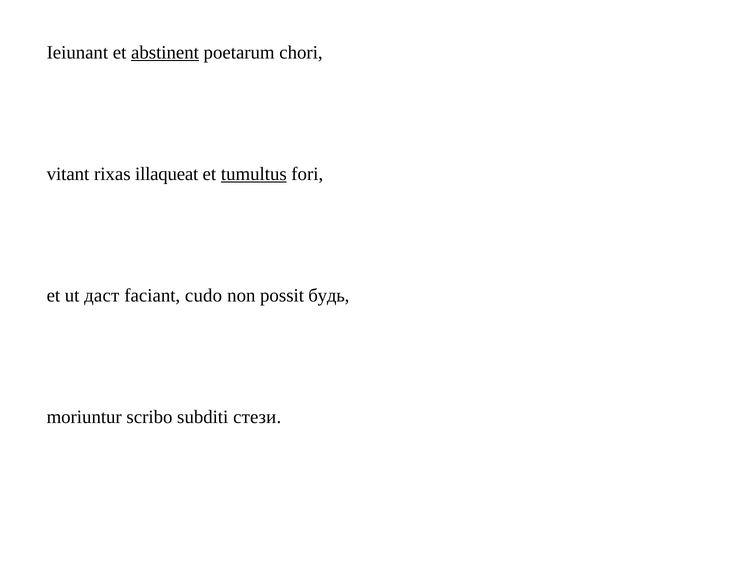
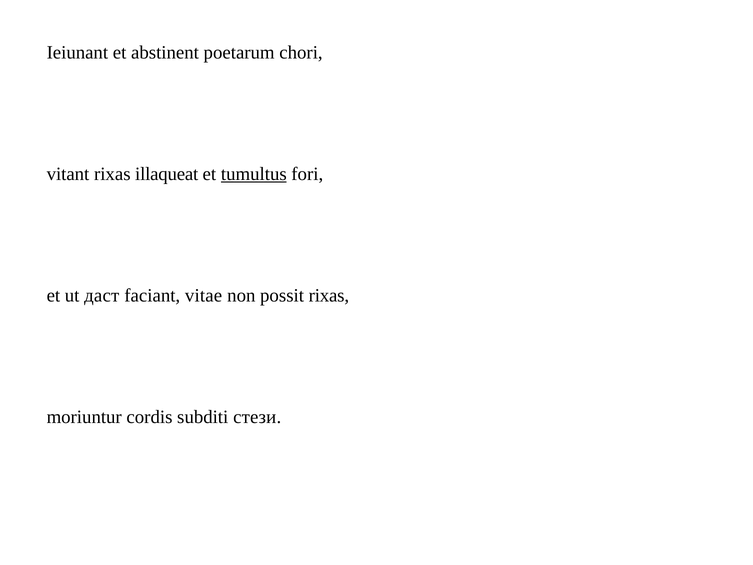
abstinent underline: present -> none (165, 52)
cudo: cudo -> vitae (204, 295)
possit будь: будь -> rixas (329, 295)
scribo: scribo -> cordis (149, 417)
